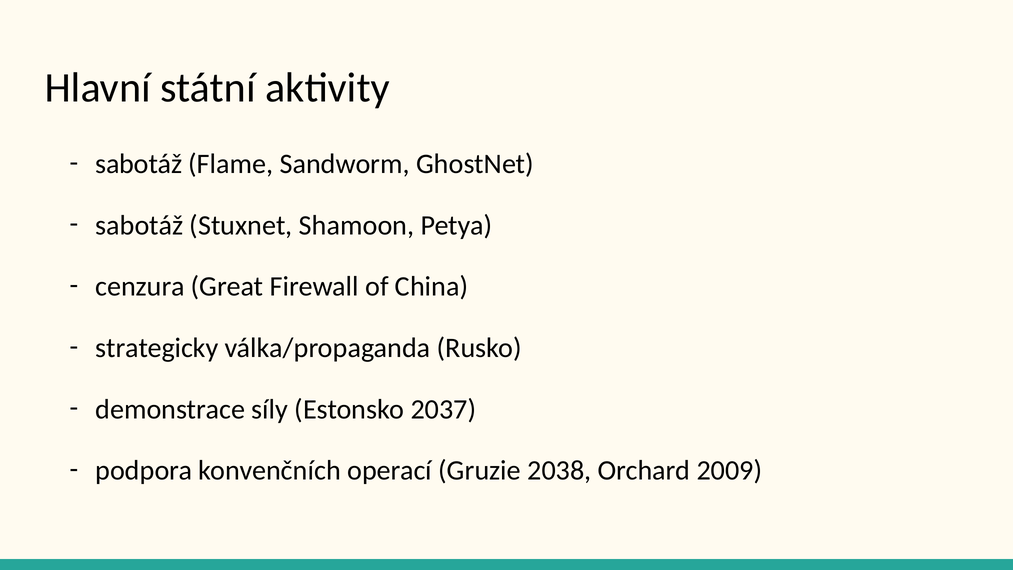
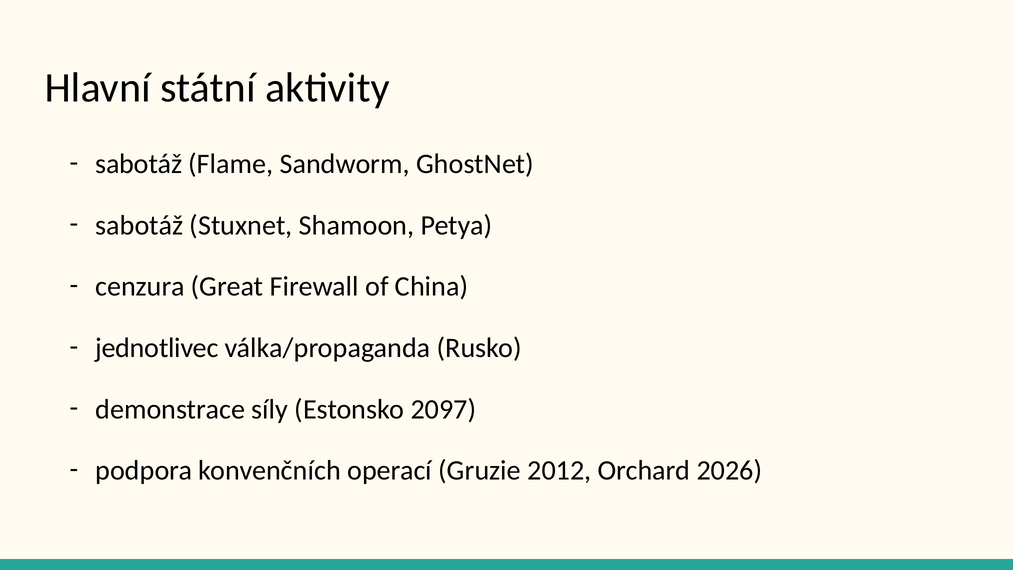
strategicky: strategicky -> jednotlivec (157, 348)
2037: 2037 -> 2097 (443, 409)
2038: 2038 -> 2012 (559, 471)
2009: 2009 -> 2026 (729, 471)
